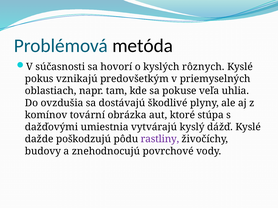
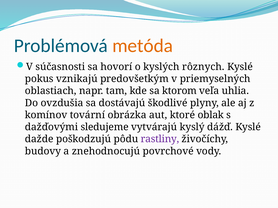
metóda colour: black -> orange (143, 46)
pokuse: pokuse -> ktorom (180, 91)
stúpa: stúpa -> oblak (211, 115)
umiestnia: umiestnia -> sledujeme (105, 127)
